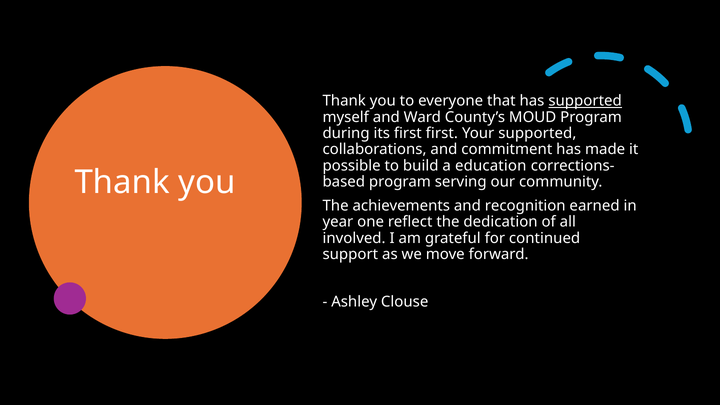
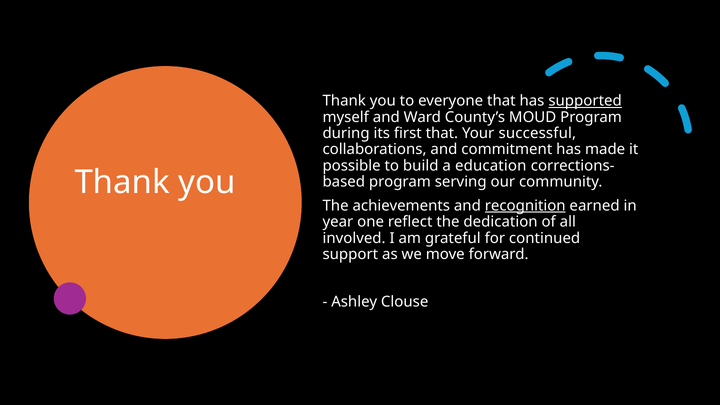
first first: first -> that (442, 133)
Your supported: supported -> successful (537, 133)
recognition underline: none -> present (525, 206)
